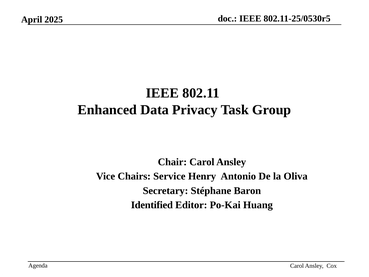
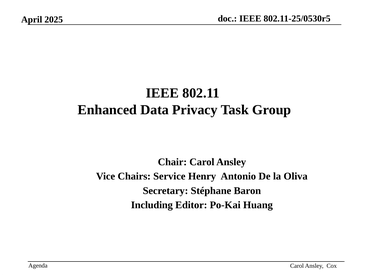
Identified: Identified -> Including (152, 205)
